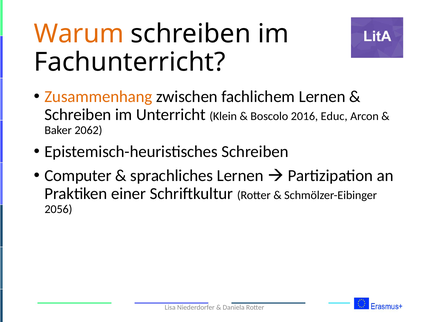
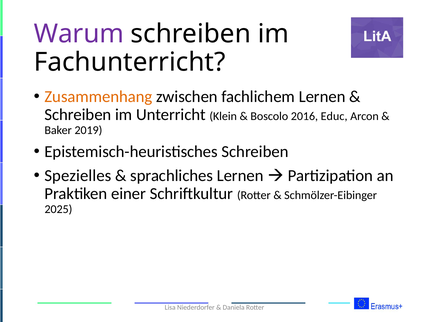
Warum colour: orange -> purple (79, 34)
2062: 2062 -> 2019 (88, 130)
Computer: Computer -> Spezielles (78, 176)
2056: 2056 -> 2025 (58, 209)
